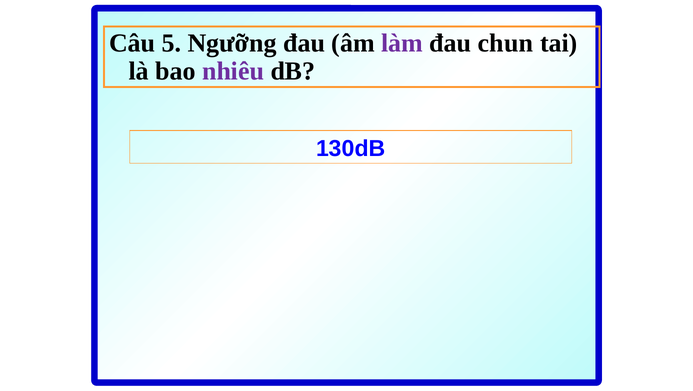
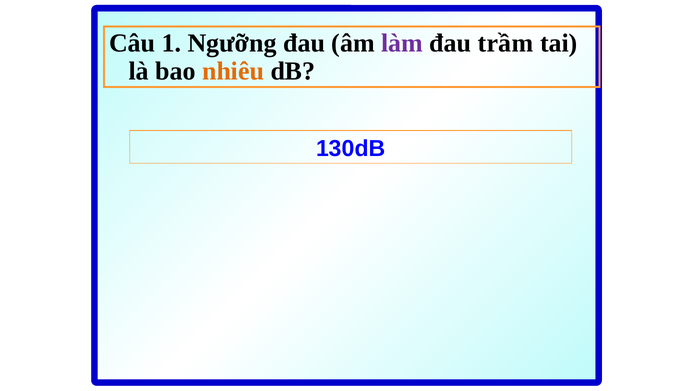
5: 5 -> 1 (171, 43)
chun: chun -> trầm (505, 43)
nhiêu colour: purple -> orange (233, 71)
